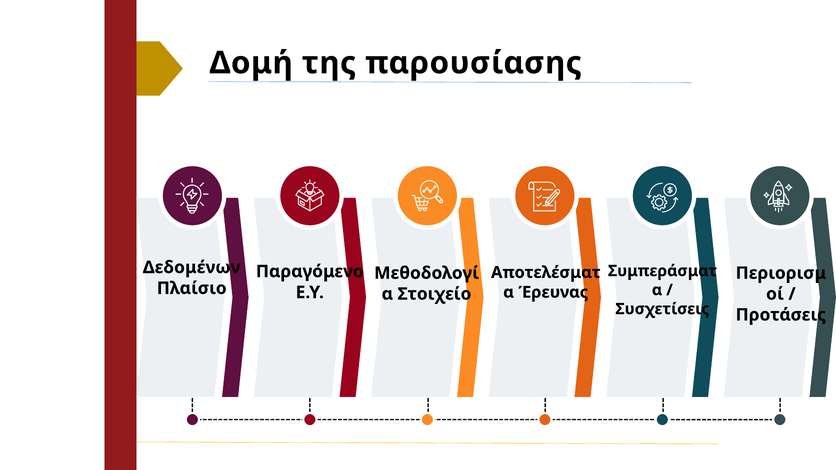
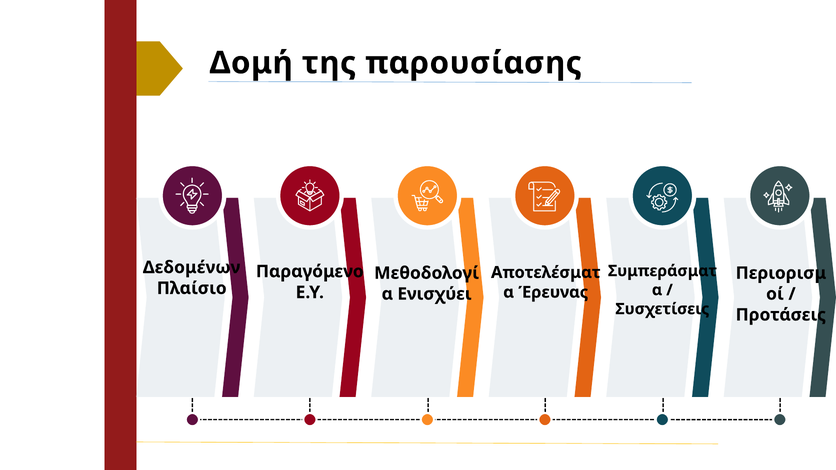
Στοιχείο: Στοιχείο -> Ενισχύει (435, 294)
